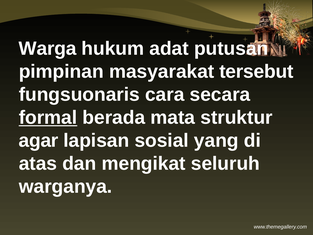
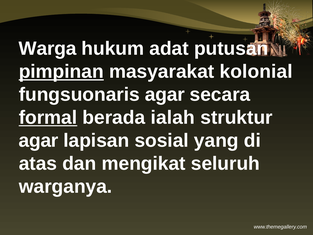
pimpinan underline: none -> present (61, 72)
tersebut: tersebut -> kolonial (256, 72)
fungsuonaris cara: cara -> agar (165, 94)
mata: mata -> ialah (173, 117)
